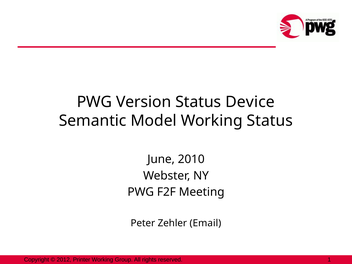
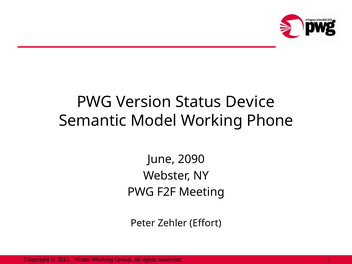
Working Status: Status -> Phone (270, 121)
2010: 2010 -> 2090 (191, 159)
Email: Email -> Effort (205, 223)
